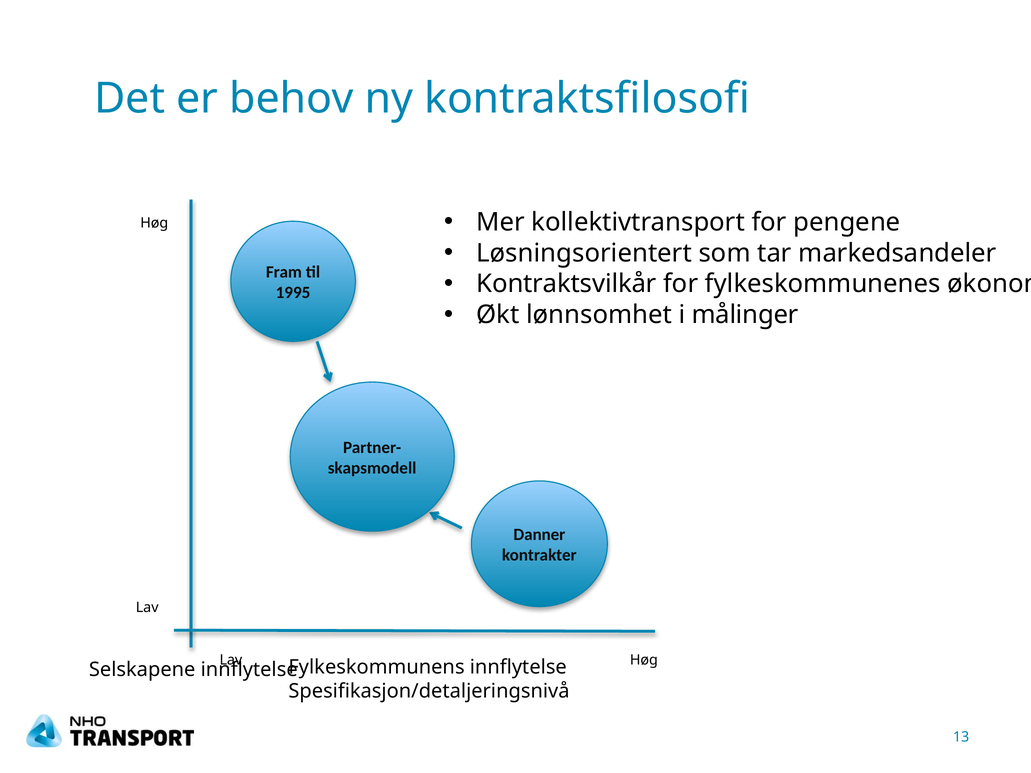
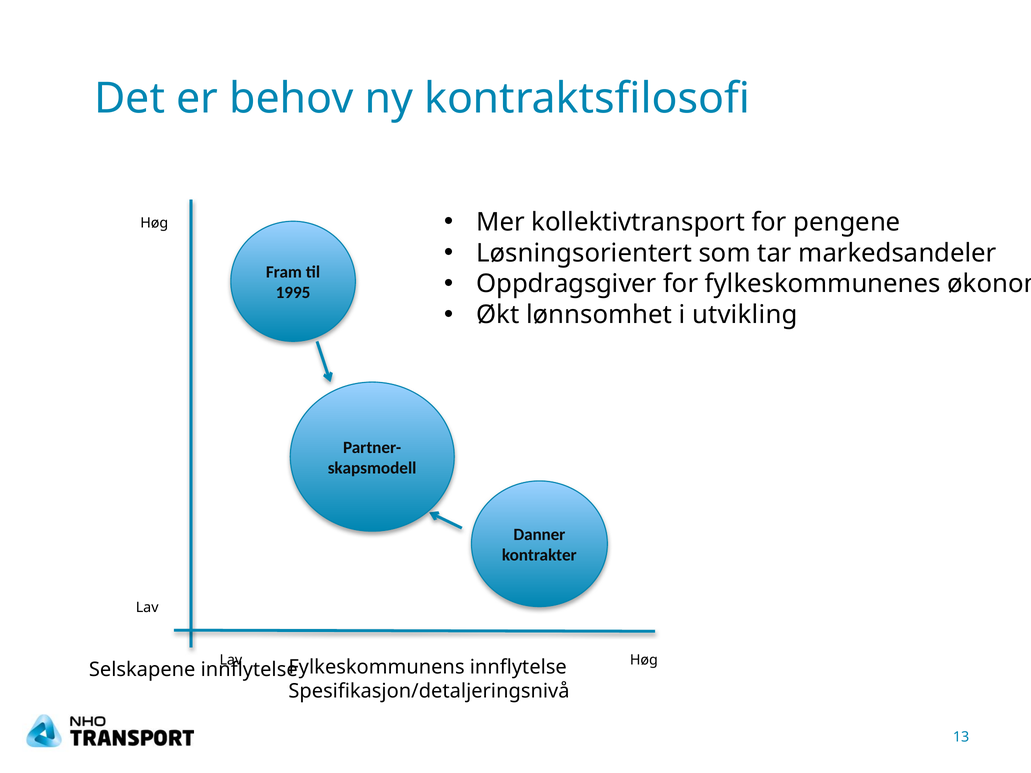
Kontraktsvilkår: Kontraktsvilkår -> Oppdragsgiver (566, 284)
målinger: målinger -> utvikling (745, 315)
